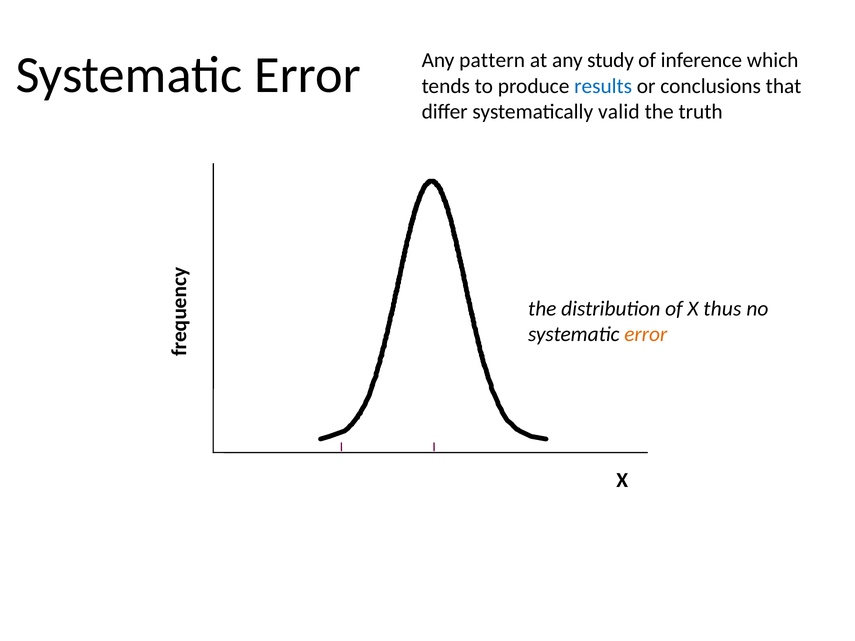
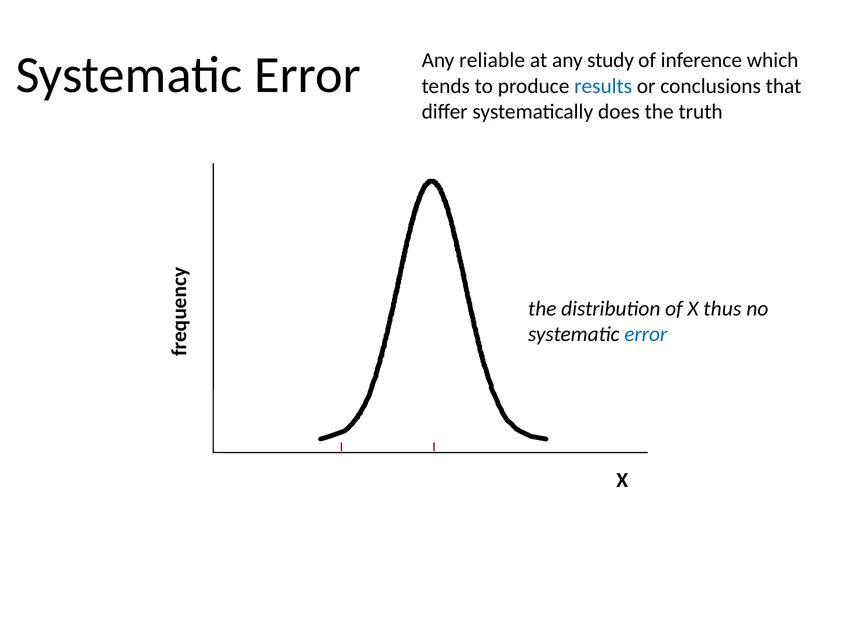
pattern: pattern -> reliable (492, 60)
valid: valid -> does (619, 112)
error colour: orange -> blue (646, 334)
